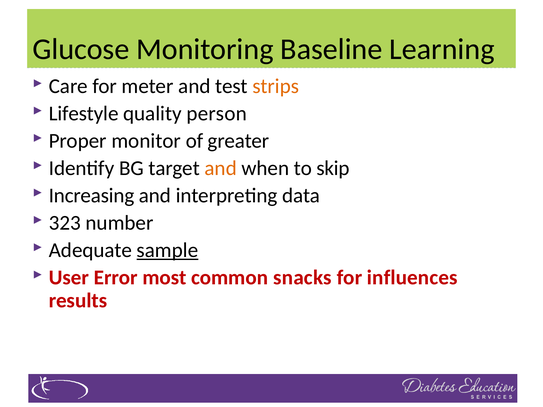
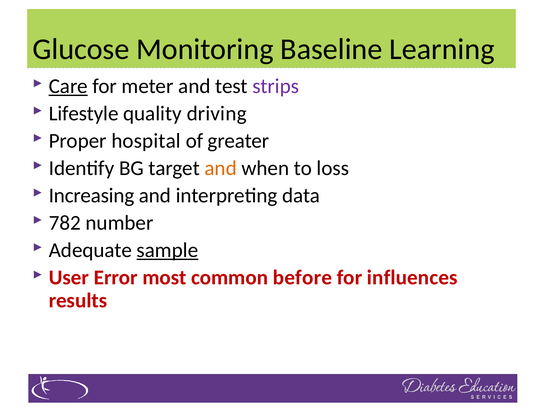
Care underline: none -> present (68, 86)
strips colour: orange -> purple (276, 86)
person: person -> driving (217, 114)
monitor: monitor -> hospital (146, 141)
skip: skip -> loss (333, 168)
323: 323 -> 782 (65, 223)
snacks: snacks -> before (302, 278)
